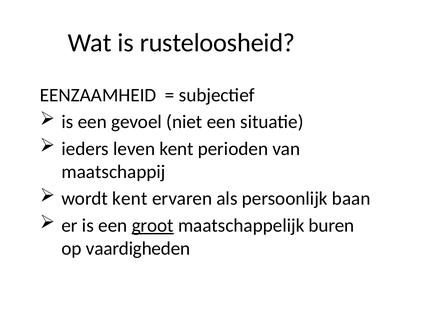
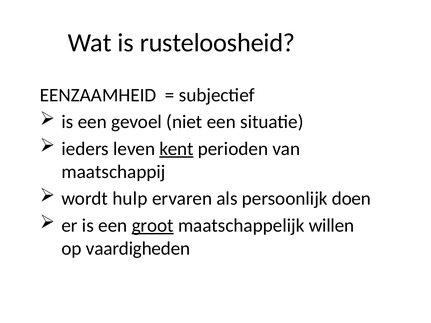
kent underline: none -> present (176, 149)
wordt kent: kent -> hulp (130, 199)
baan: baan -> doen (351, 199)
buren: buren -> willen (331, 226)
